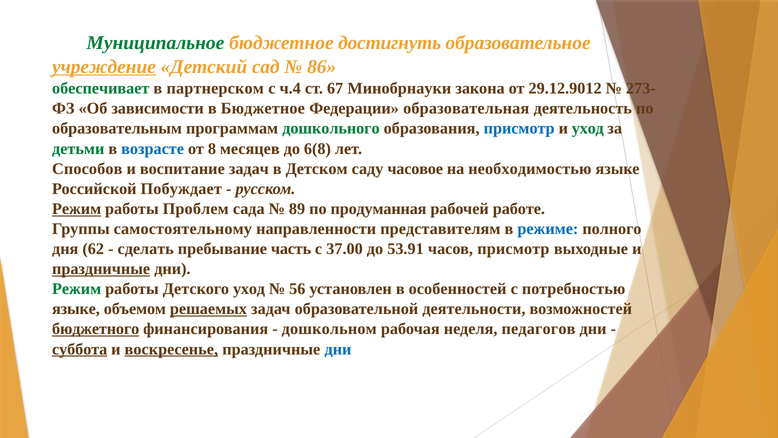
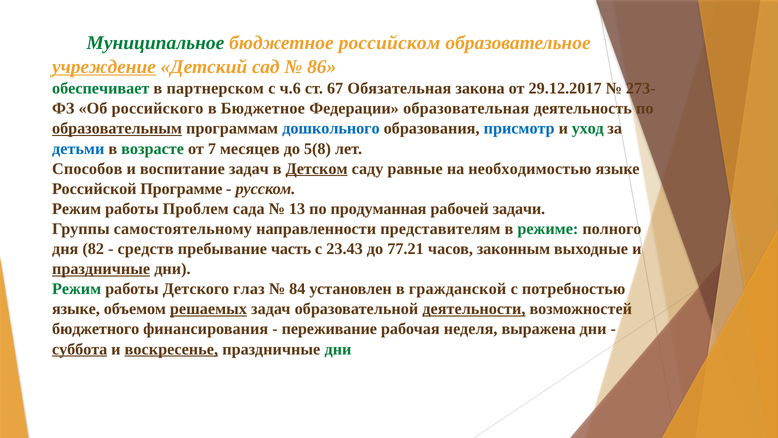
достигнуть: достигнуть -> российском (389, 43)
ч.4: ч.4 -> ч.6 (290, 88)
Минобрнауки: Минобрнауки -> Обязательная (399, 88)
29.12.9012: 29.12.9012 -> 29.12.2017 (565, 88)
зависимости: зависимости -> российского (158, 108)
образовательным underline: none -> present (117, 129)
дошкольного colour: green -> blue (331, 129)
детьми colour: green -> blue (78, 149)
возрасте colour: blue -> green (153, 149)
8: 8 -> 7 (212, 149)
6(8: 6(8 -> 5(8 (317, 149)
Детском underline: none -> present (317, 169)
часовое: часовое -> равные (415, 169)
Побуждает: Побуждает -> Программе (181, 189)
Режим underline: present -> none (77, 209)
89: 89 -> 13 (297, 209)
работе: работе -> задачи (519, 209)
режиме colour: blue -> green (548, 229)
62: 62 -> 82 (93, 249)
сделать: сделать -> средств (146, 249)
37.00: 37.00 -> 23.43 (345, 249)
53.91: 53.91 -> 77.21 (406, 249)
часов присмотр: присмотр -> законным (514, 249)
Детского уход: уход -> глаз (249, 289)
56: 56 -> 84 (297, 289)
особенностей: особенностей -> гражданской (458, 289)
деятельности underline: none -> present (474, 309)
бюджетного underline: present -> none (96, 329)
дошкольном: дошкольном -> переживание (329, 329)
педагогов: педагогов -> выражена (539, 329)
дни colour: blue -> green (338, 349)
